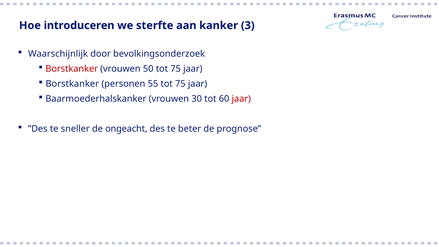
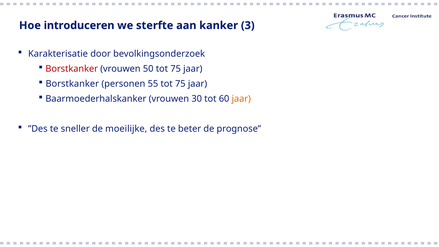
Waarschijnlijk: Waarschijnlijk -> Karakterisatie (58, 54)
jaar colour: red -> orange (241, 99)
ongeacht: ongeacht -> moeilijke (126, 129)
